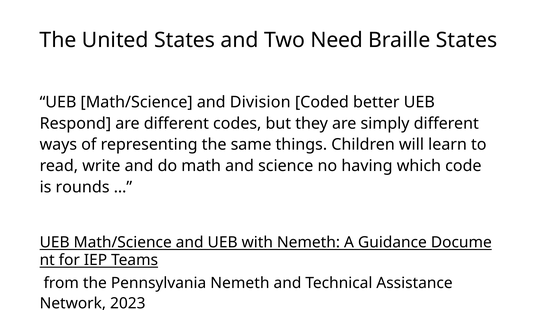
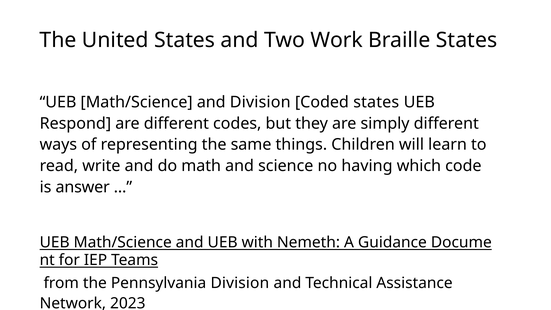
Need: Need -> Work (337, 40)
Coded better: better -> states (376, 102)
rounds: rounds -> answer (83, 187)
Pennsylvania Nemeth: Nemeth -> Division (240, 283)
